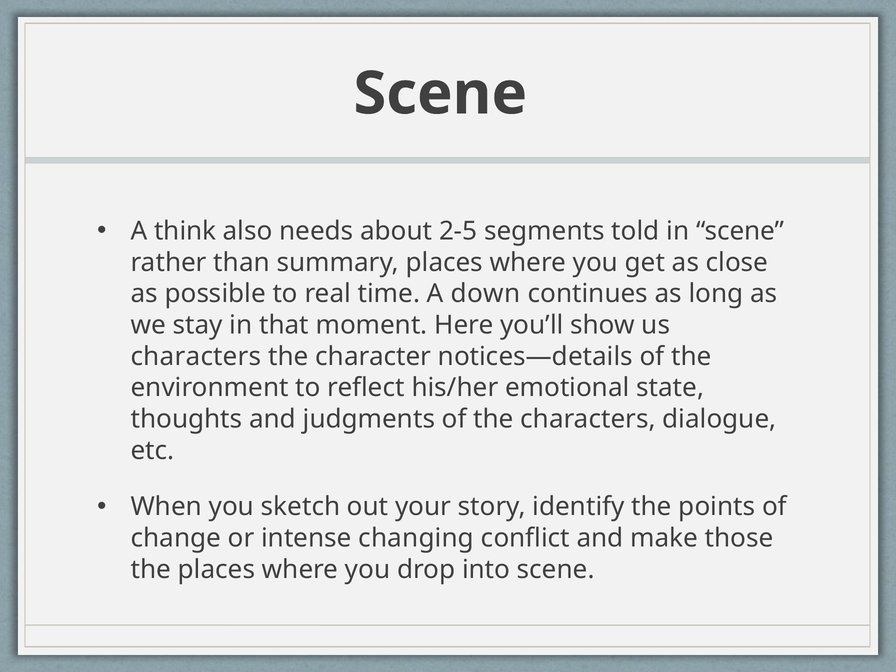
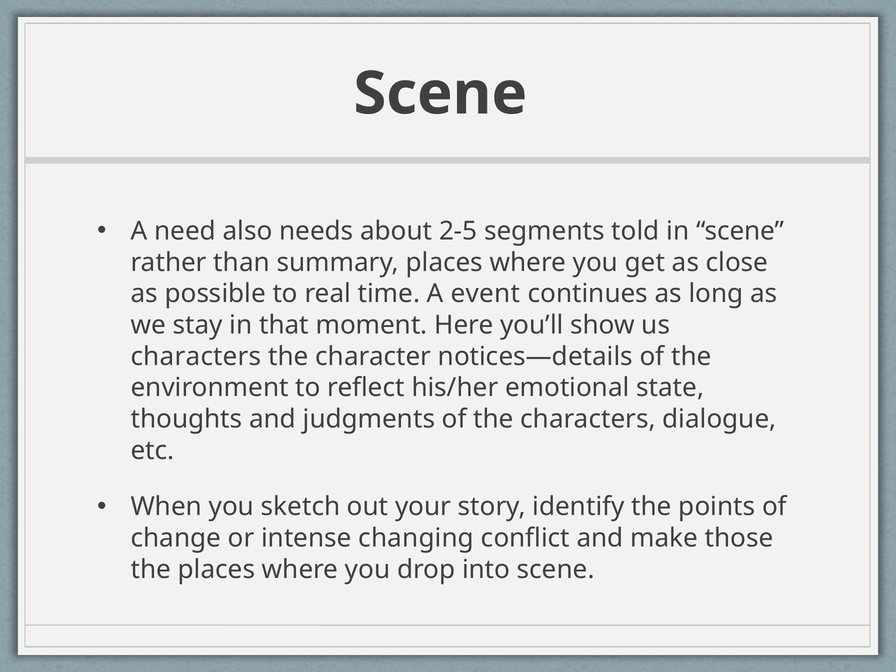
think: think -> need (185, 231)
down: down -> event (486, 294)
